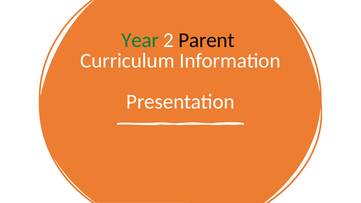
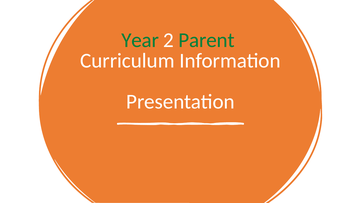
Parent colour: black -> green (207, 40)
